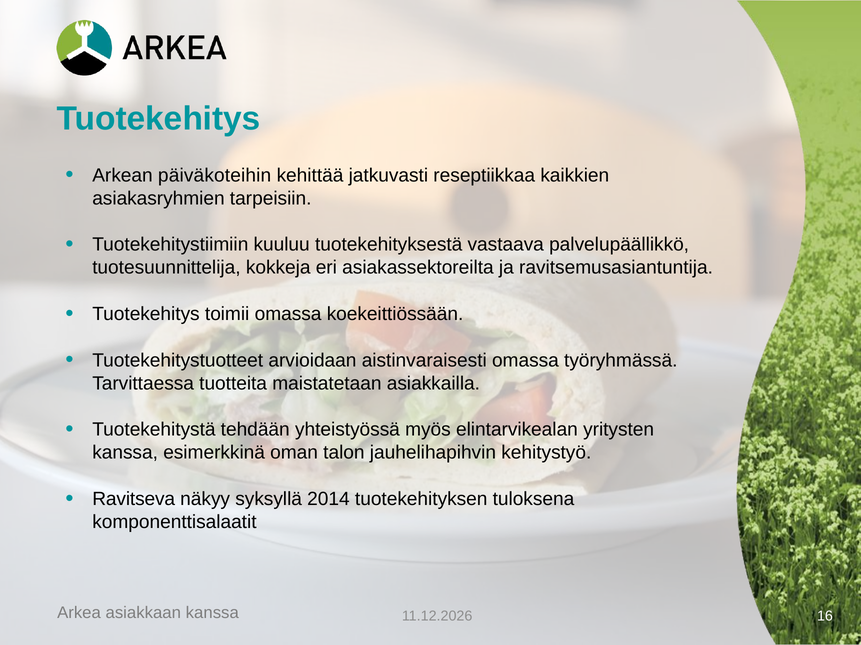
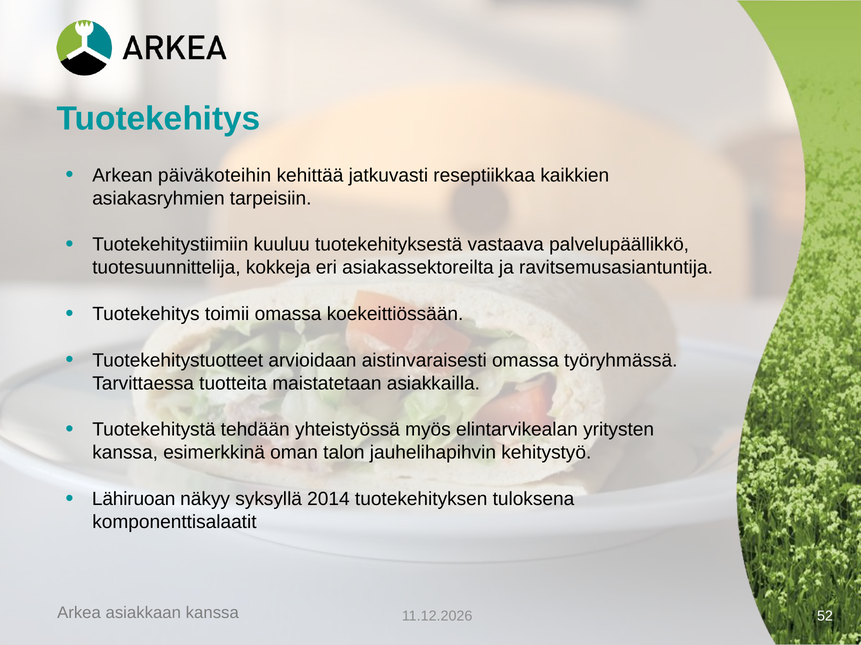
Ravitseva: Ravitseva -> Lähiruoan (134, 500)
16: 16 -> 52 (825, 617)
